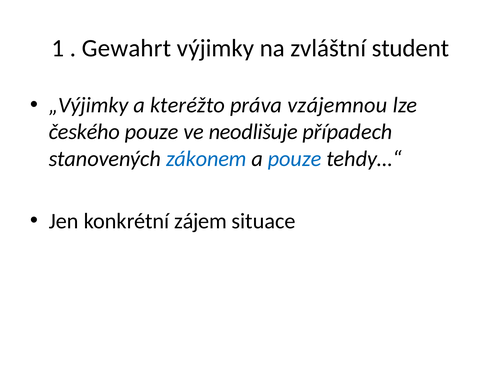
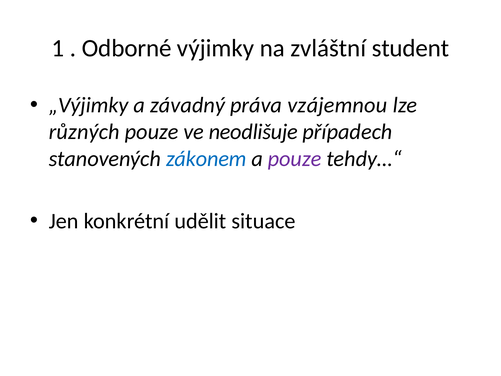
Gewahrt: Gewahrt -> Odborné (127, 48)
kteréžto: kteréžto -> závadný (188, 105)
českého: českého -> různých (84, 132)
pouze colour: blue -> purple (295, 159)
zájem: zájem -> udělit (200, 221)
